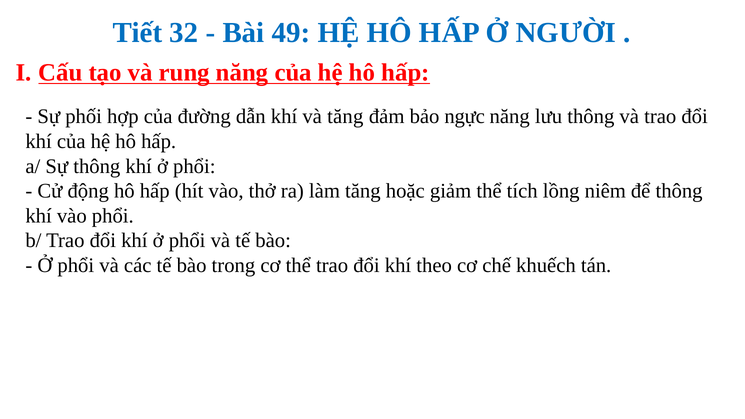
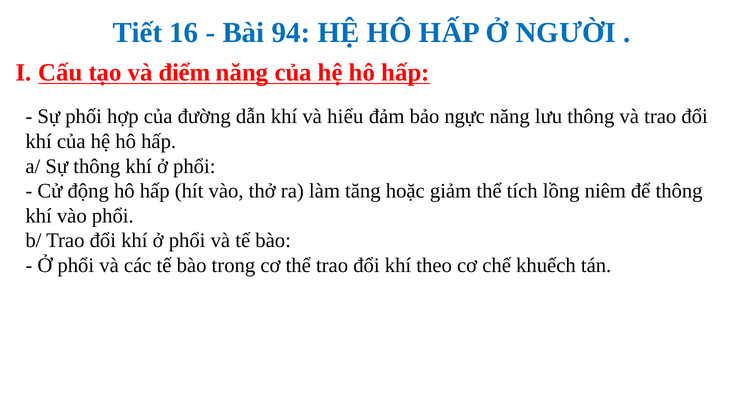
32: 32 -> 16 (184, 33)
49: 49 -> 94 (291, 33)
rung: rung -> điểm (184, 73)
và tăng: tăng -> hiểu (345, 117)
